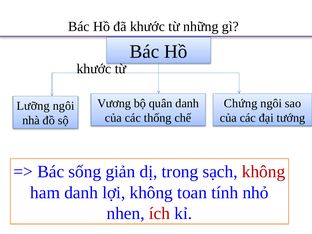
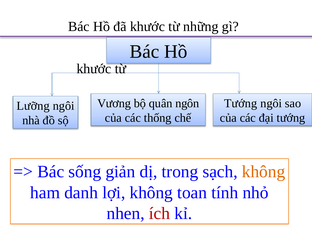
quân danh: danh -> ngôn (187, 103)
Chứng: Chứng -> Tướng (241, 103)
không colour: red -> orange (264, 172)
